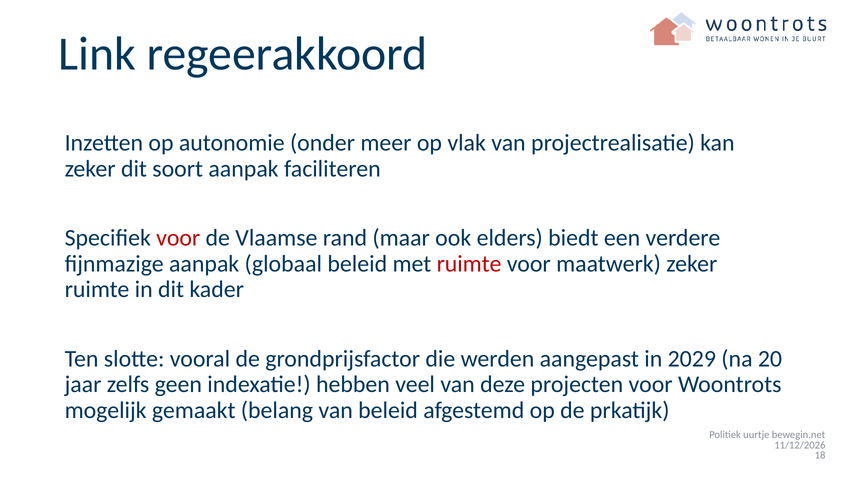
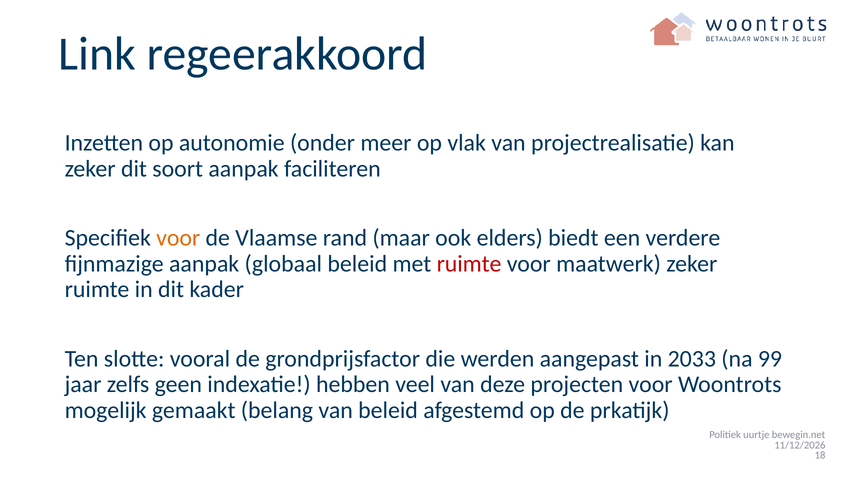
voor colour: red -> orange (178, 238)
2029: 2029 -> 2033 (692, 359)
20: 20 -> 99 (770, 359)
